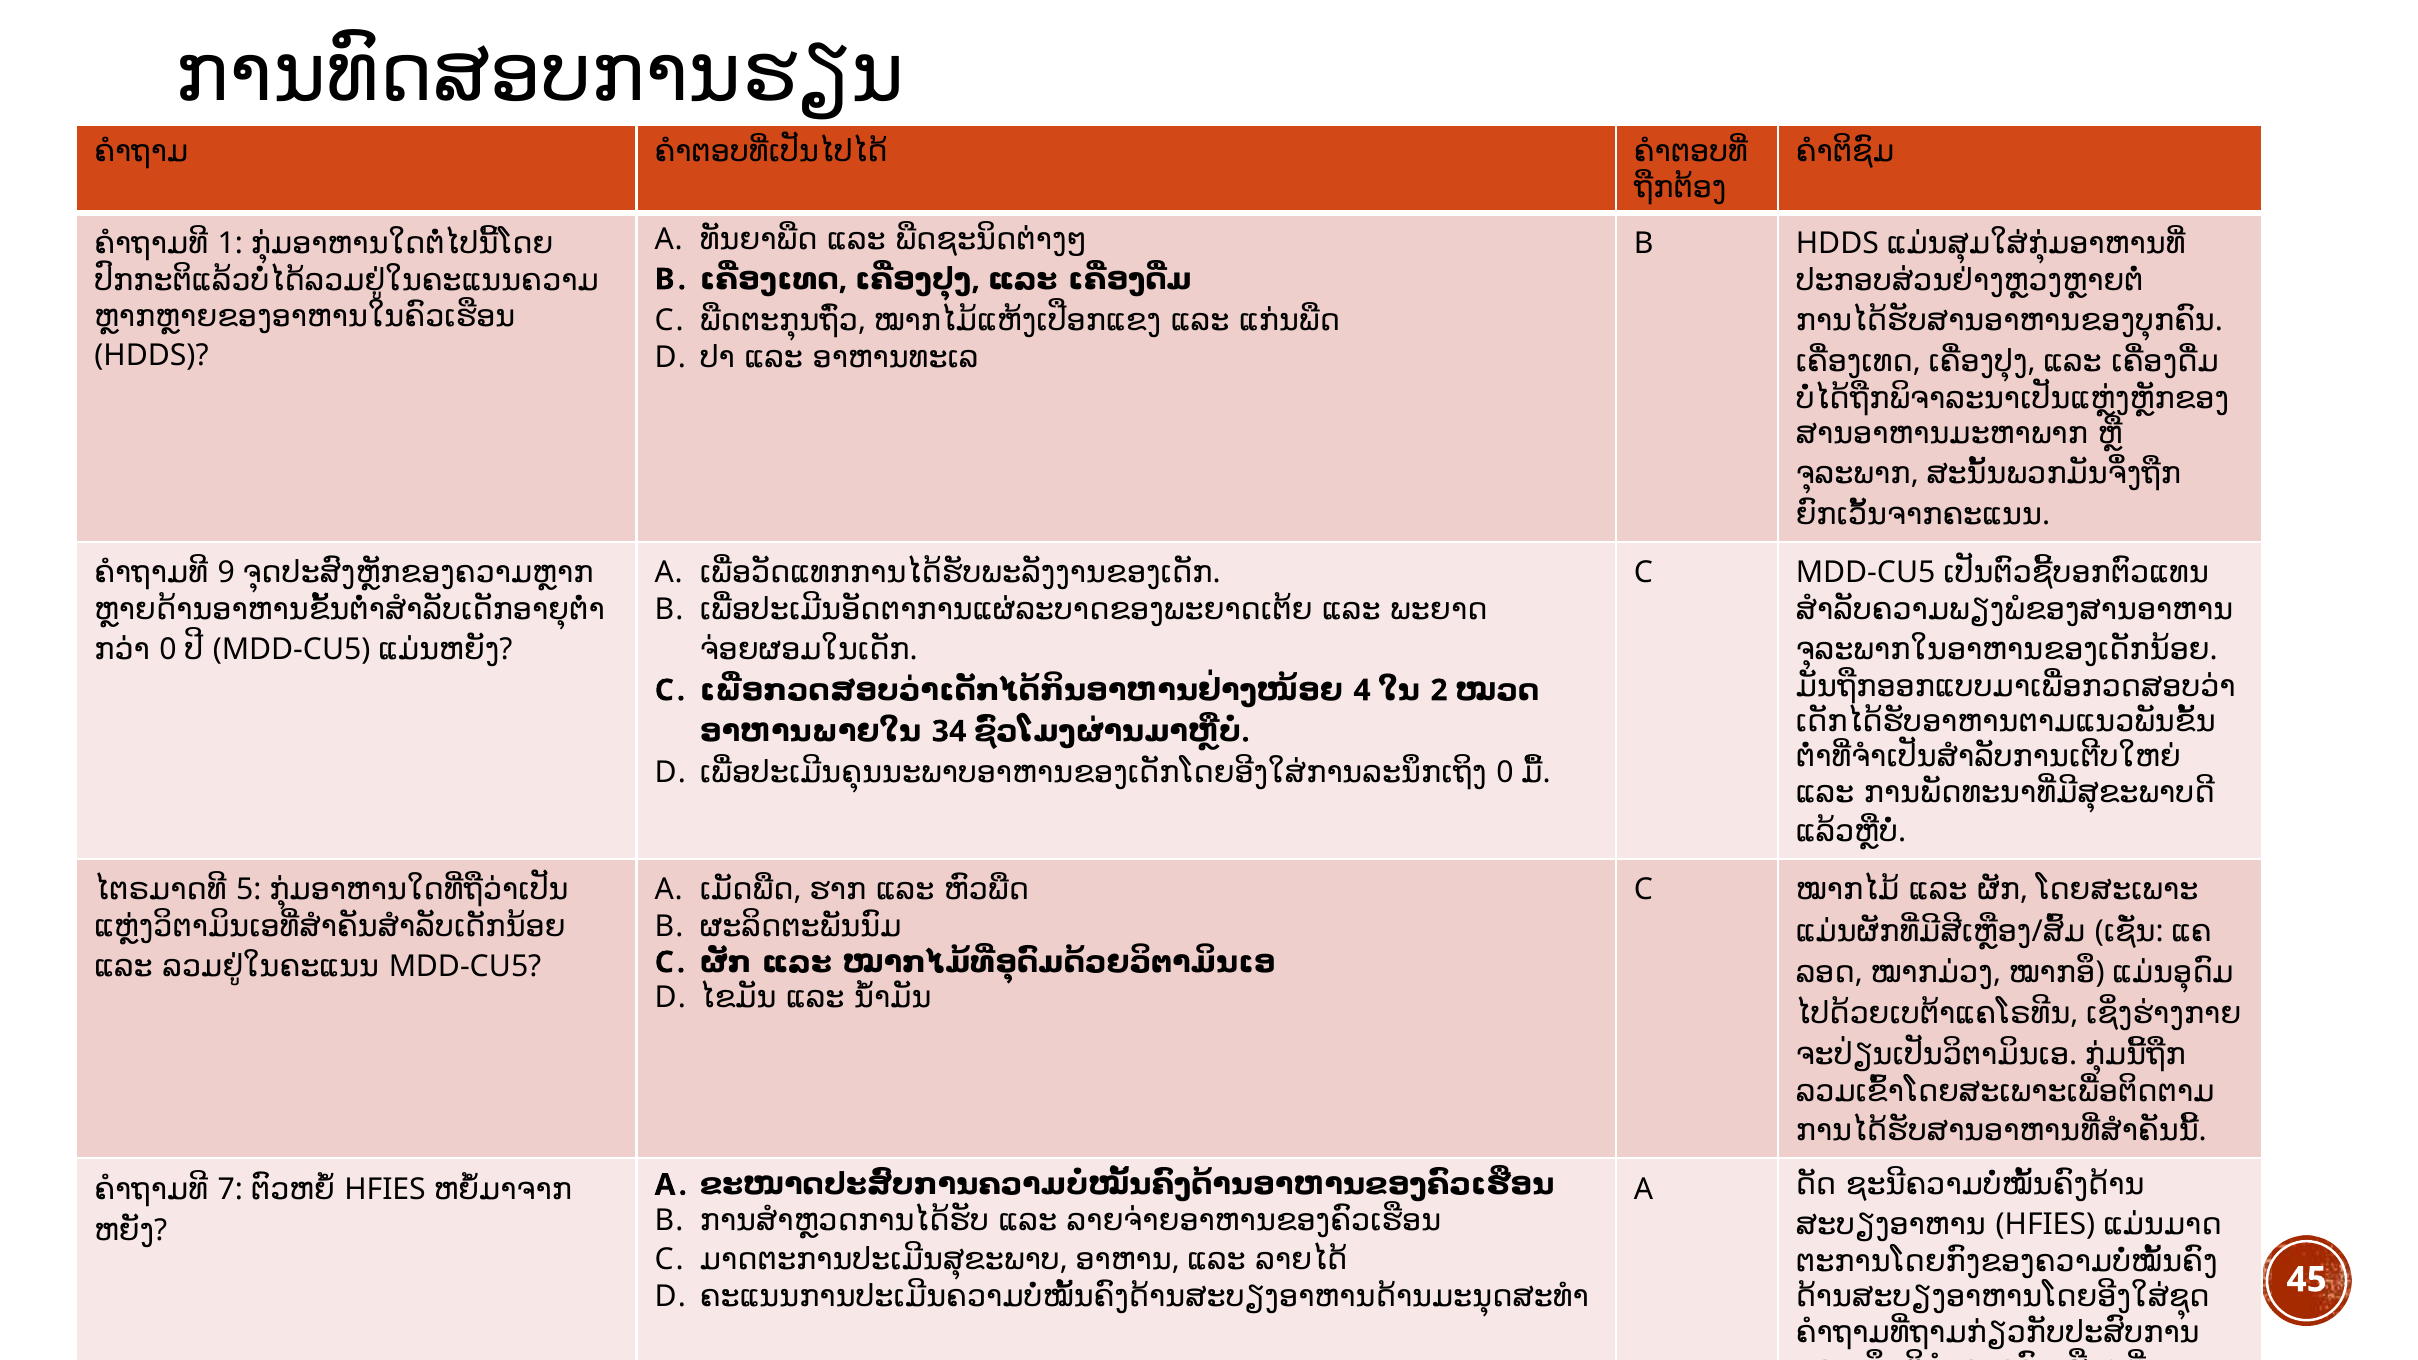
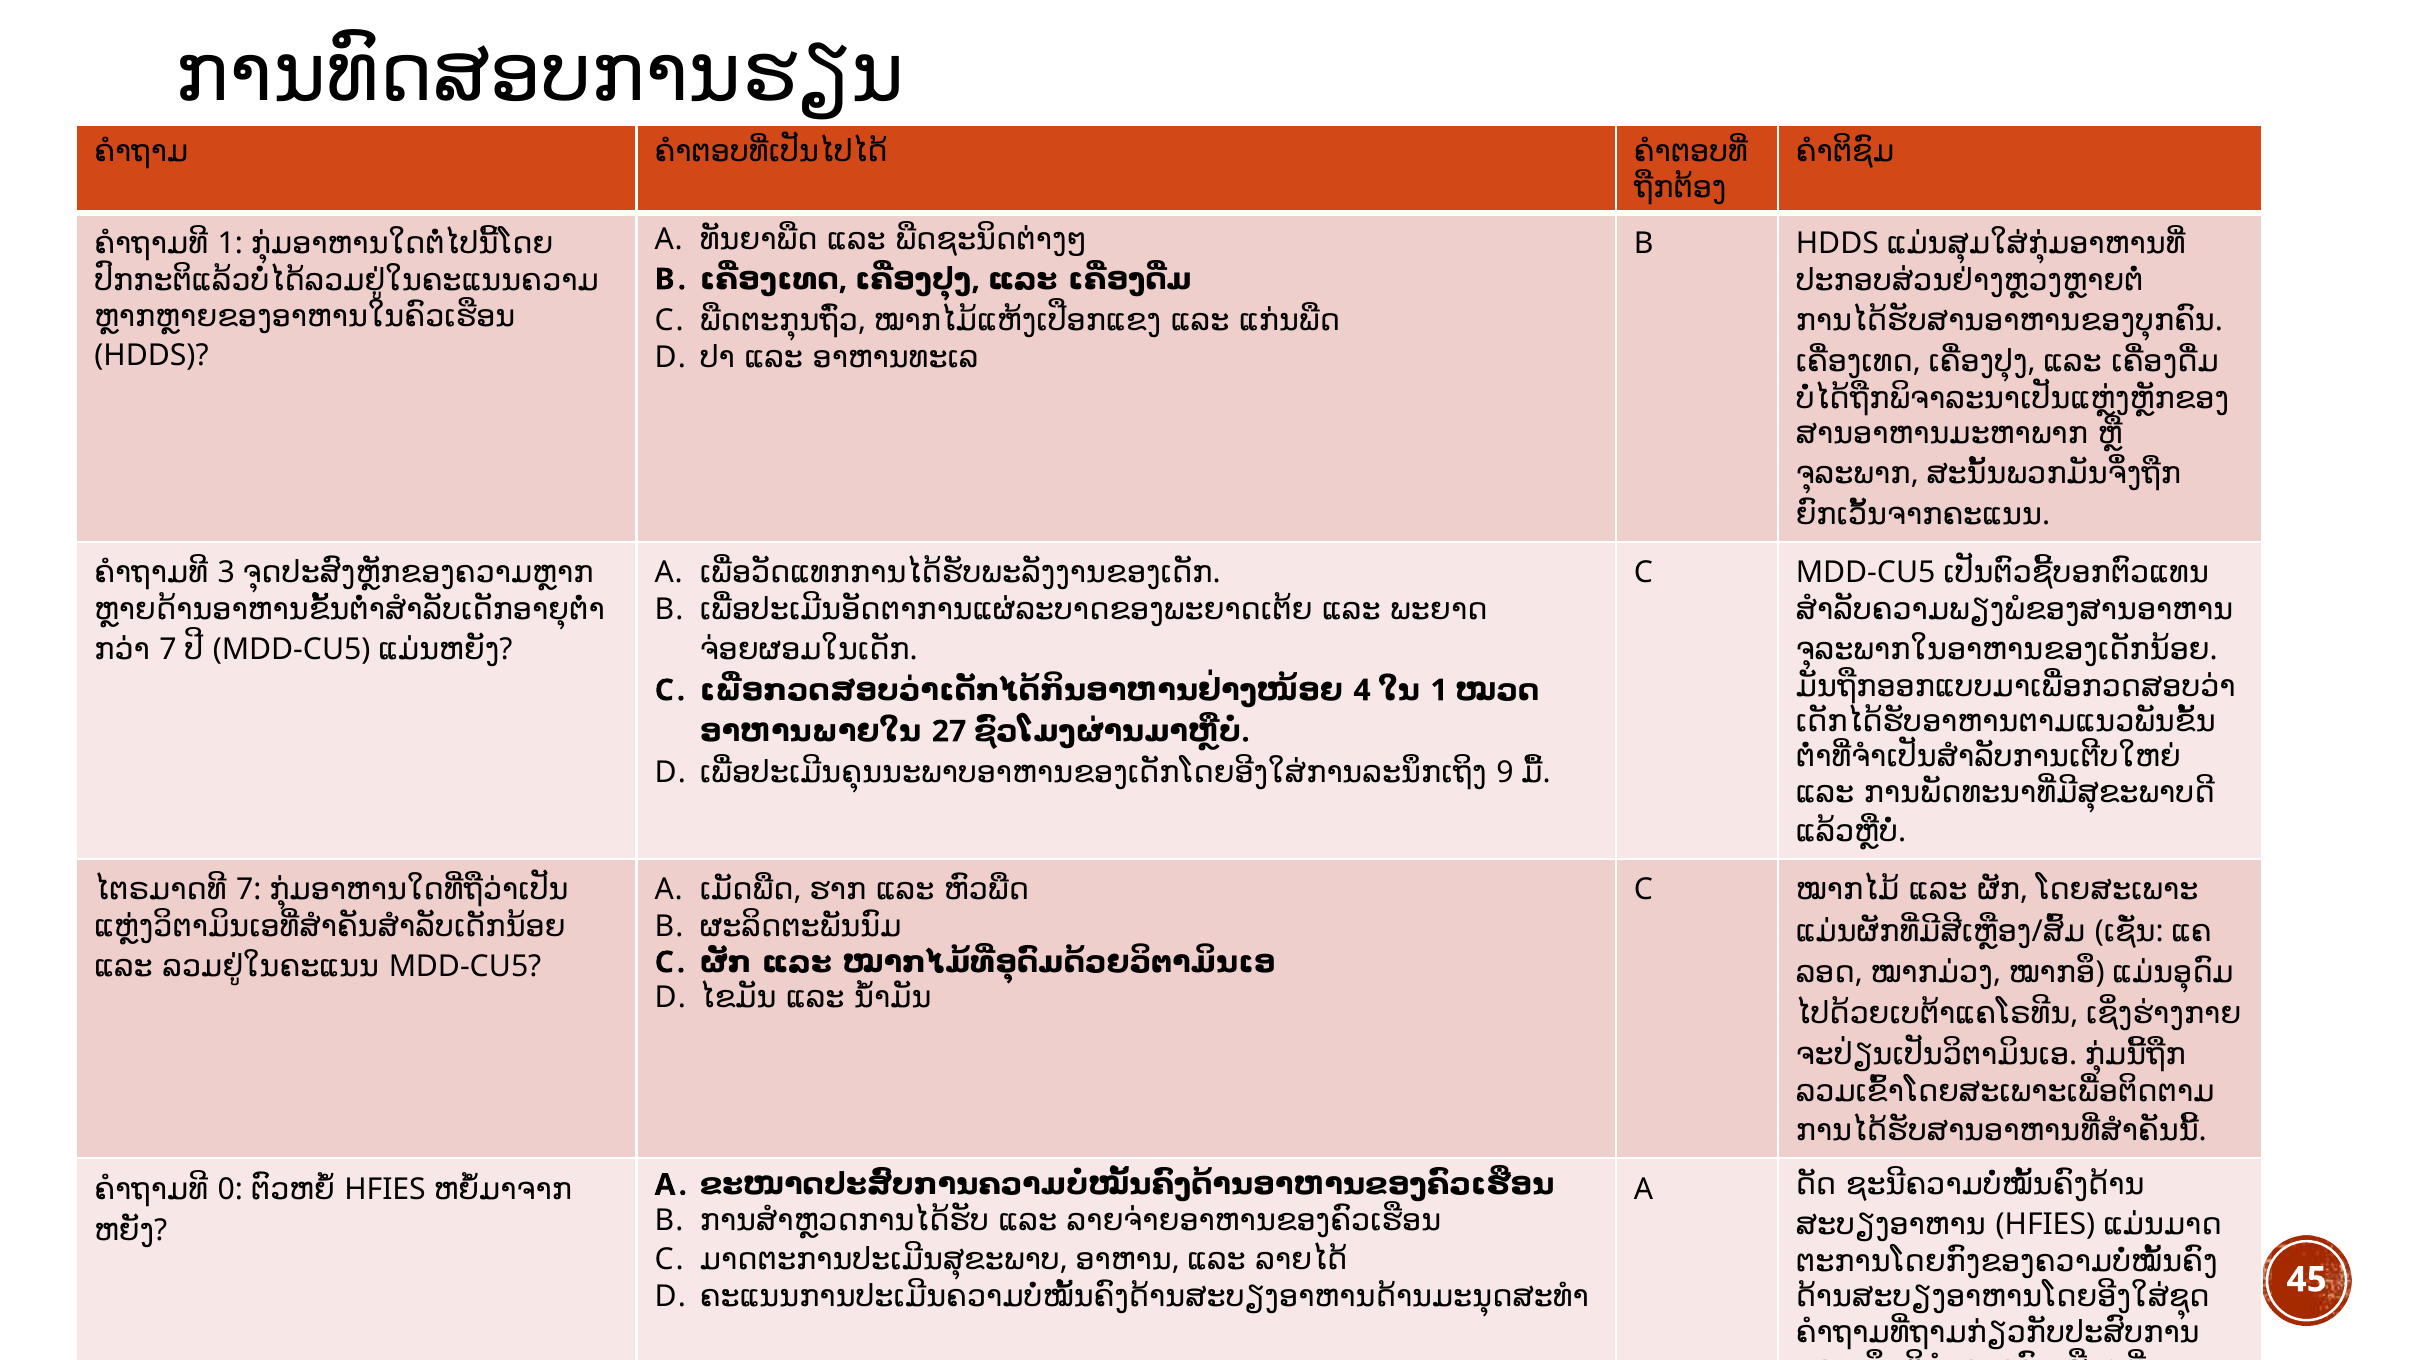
9: 9 -> 3 (226, 573)
0: 0 -> 7 (168, 649)
2: 2 -> 1 (1439, 690)
34: 34 -> 27 (949, 731)
0: 0 -> 9 (1505, 773)
5: 5 -> 7 (249, 890)
7: 7 -> 0 (230, 1189)
